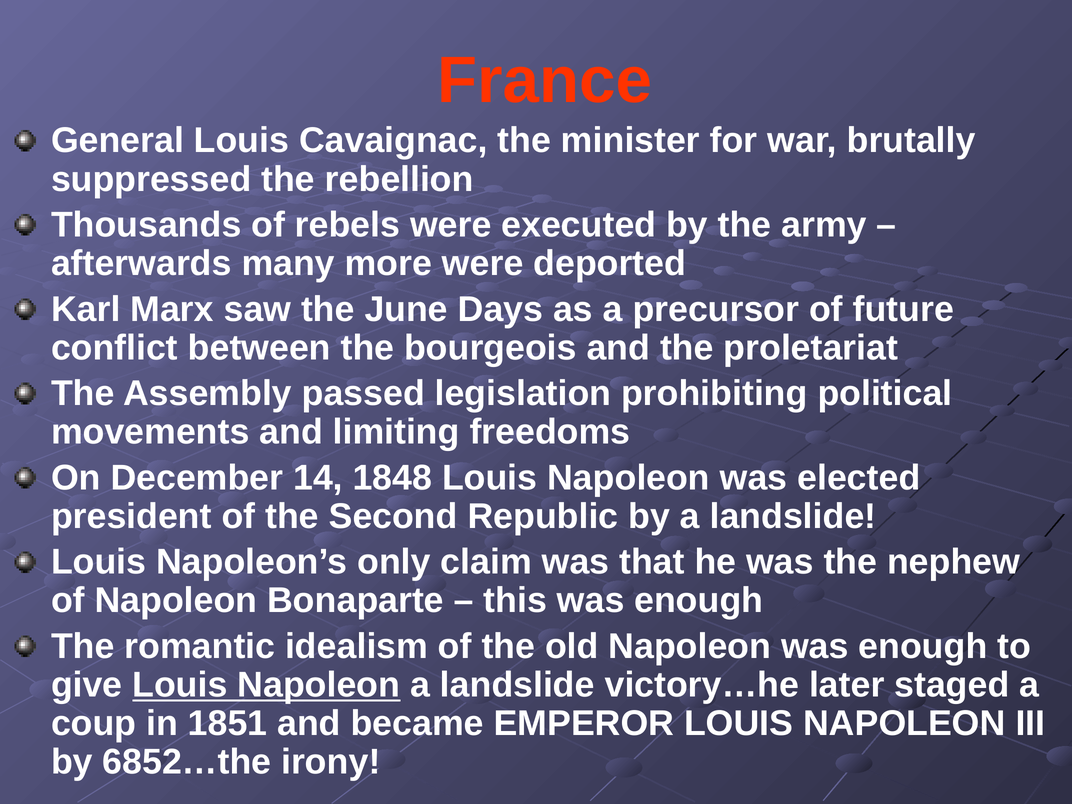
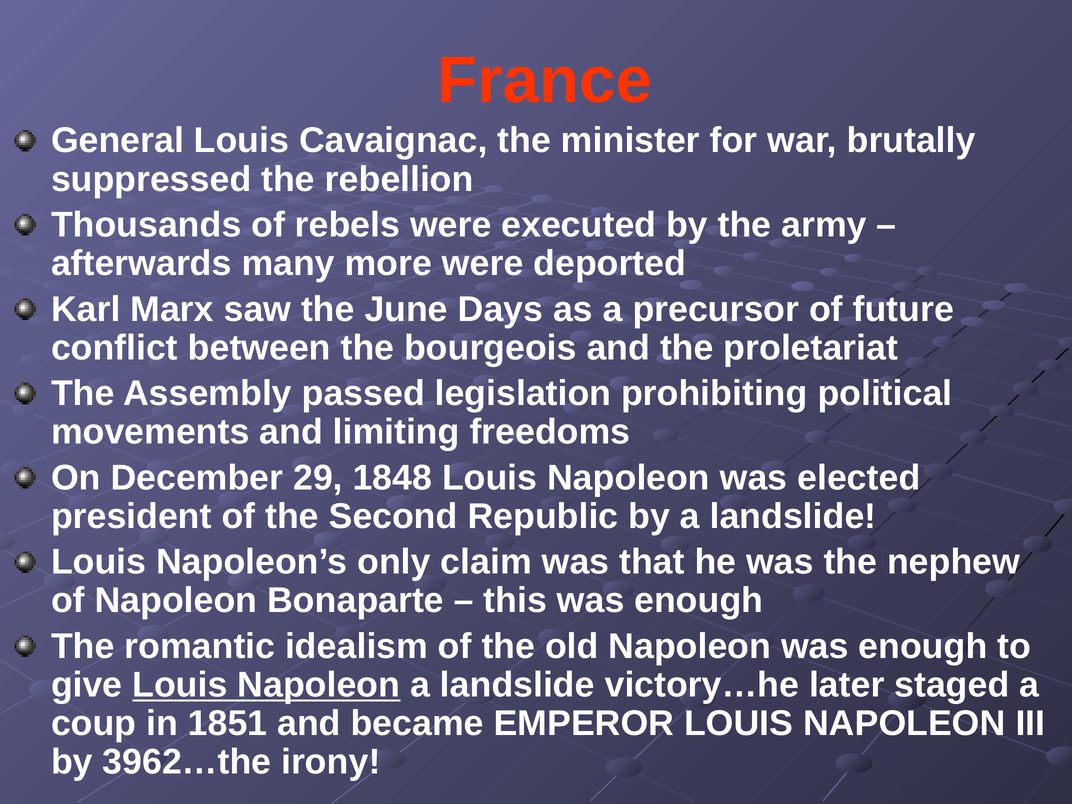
14: 14 -> 29 (318, 478)
6852…the: 6852…the -> 3962…the (187, 762)
